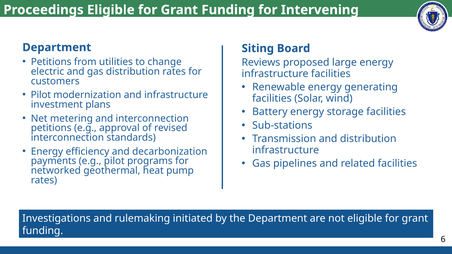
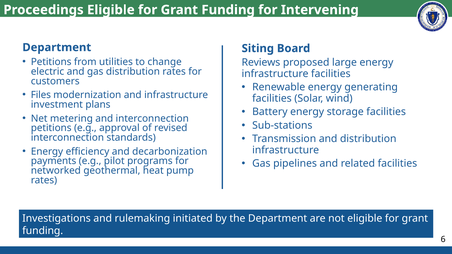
Pilot: Pilot -> Files (41, 95)
